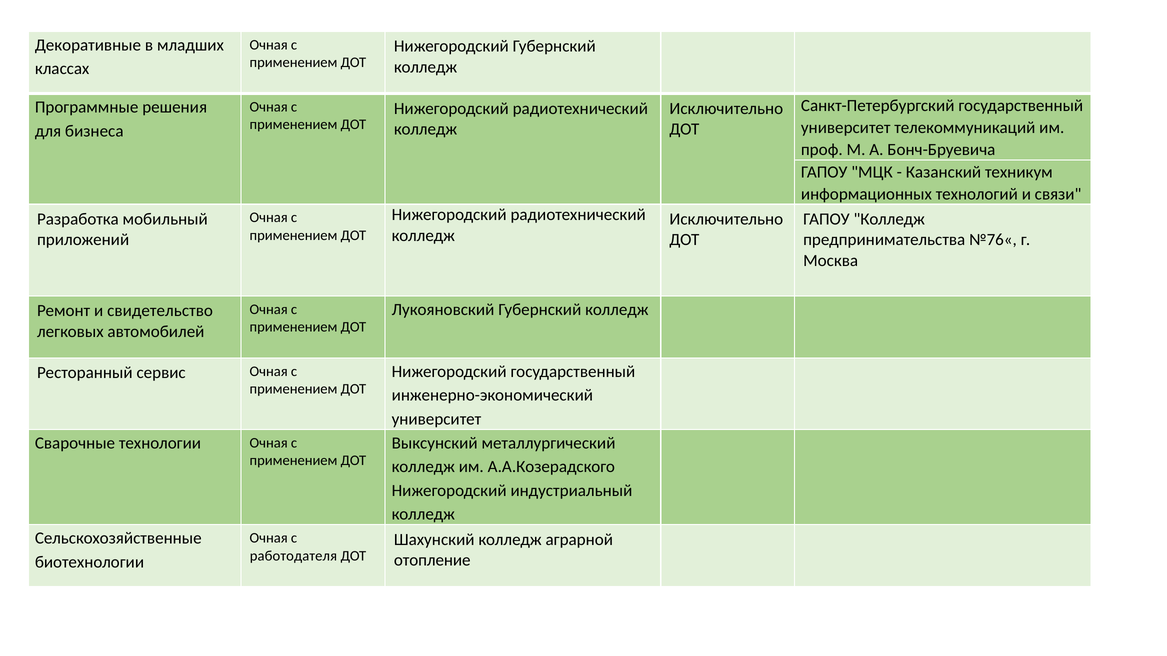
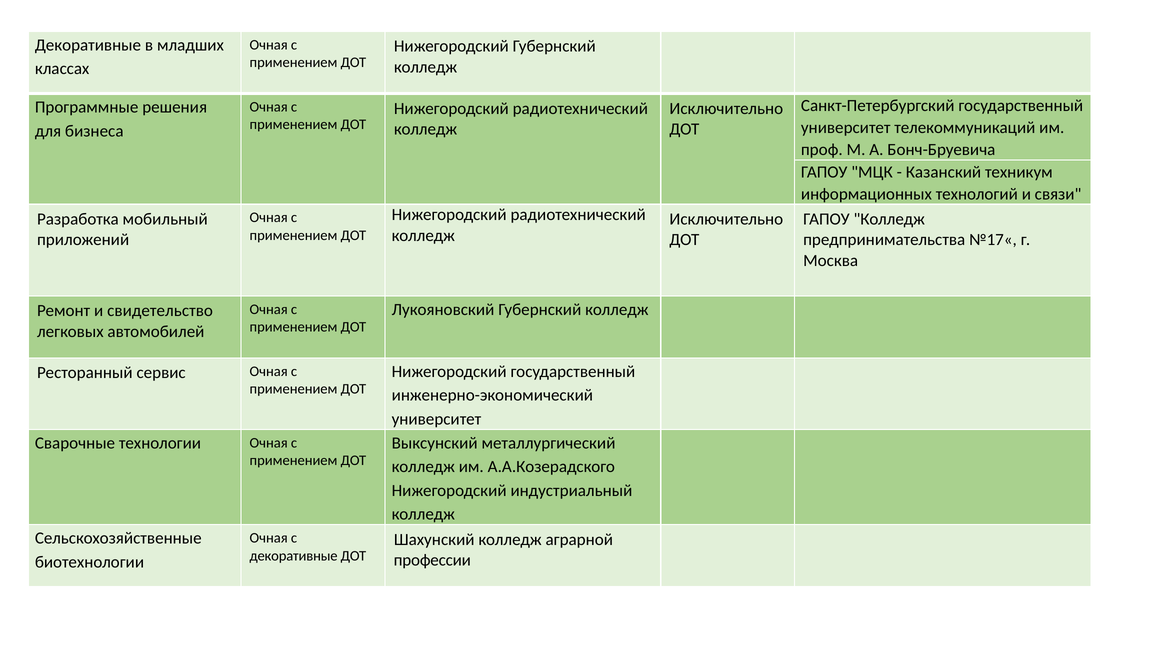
№76«: №76« -> №17« (993, 240)
работодателя: работодателя -> декоративные (294, 556)
отопление: отопление -> профессии (432, 561)
